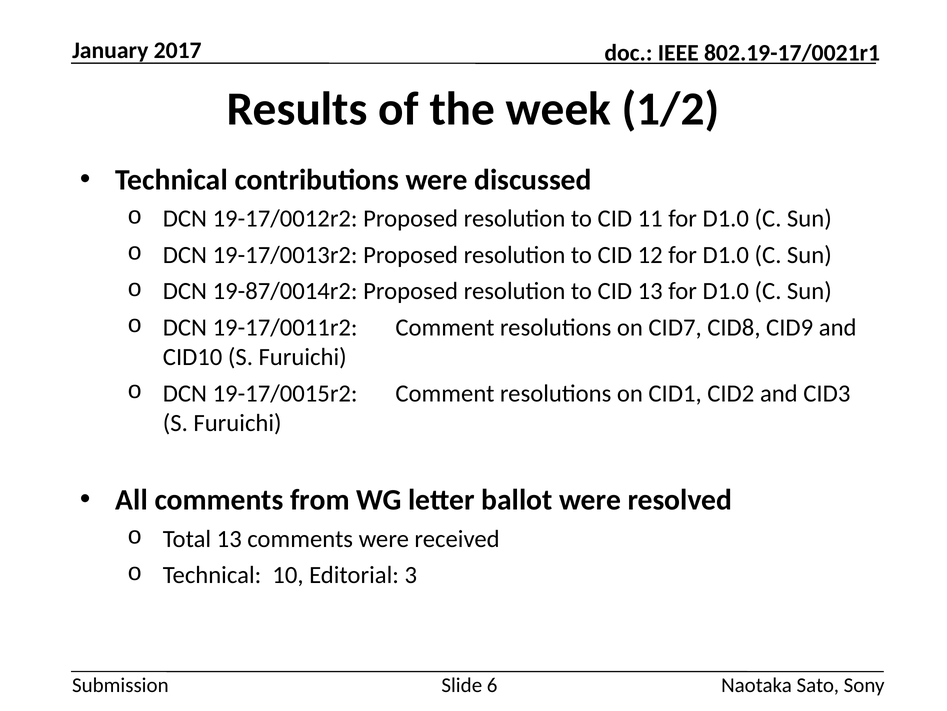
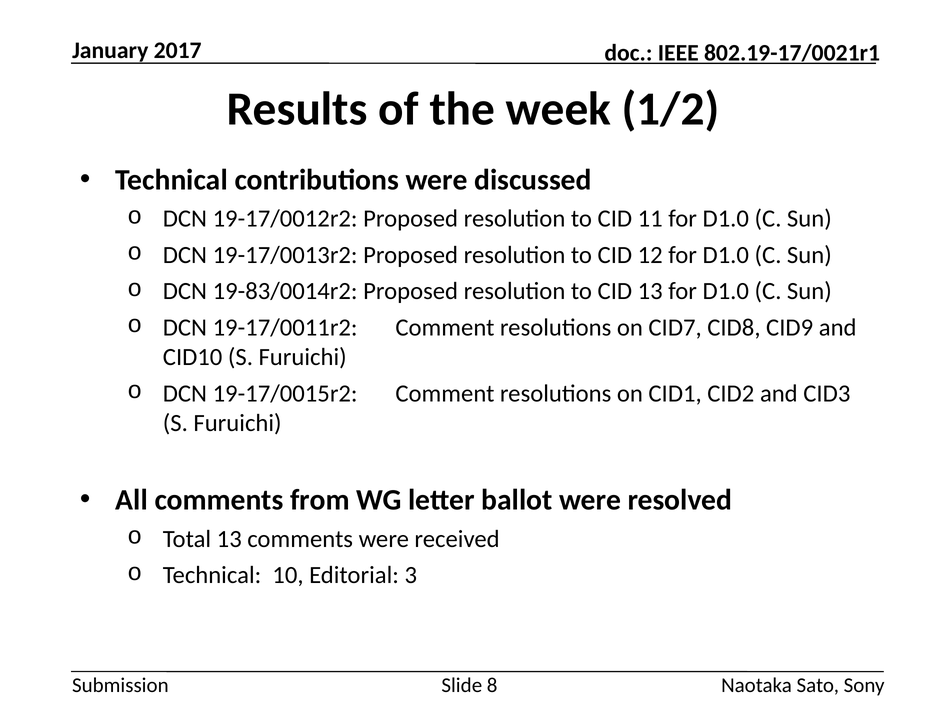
19-87/0014r2: 19-87/0014r2 -> 19-83/0014r2 (285, 291)
6: 6 -> 8 (492, 685)
